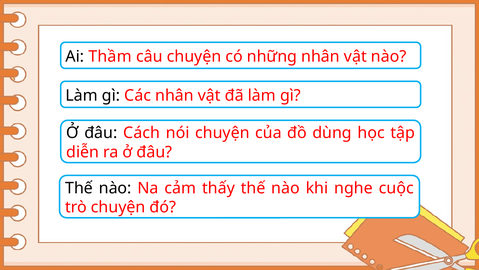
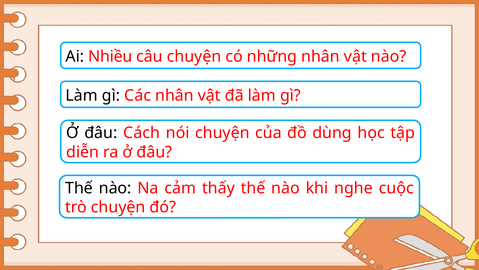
Thầm: Thầm -> Nhiều (110, 56)
